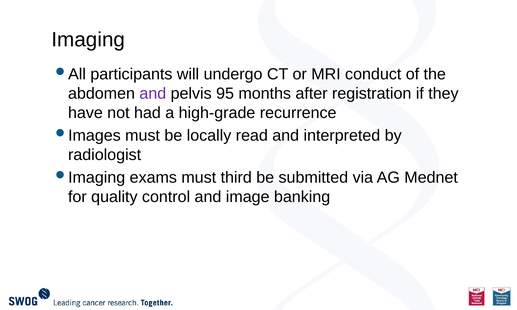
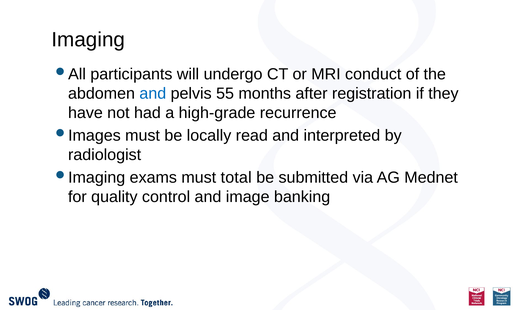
and colour: purple -> blue (153, 93)
95: 95 -> 55 (225, 93)
third: third -> total (236, 178)
